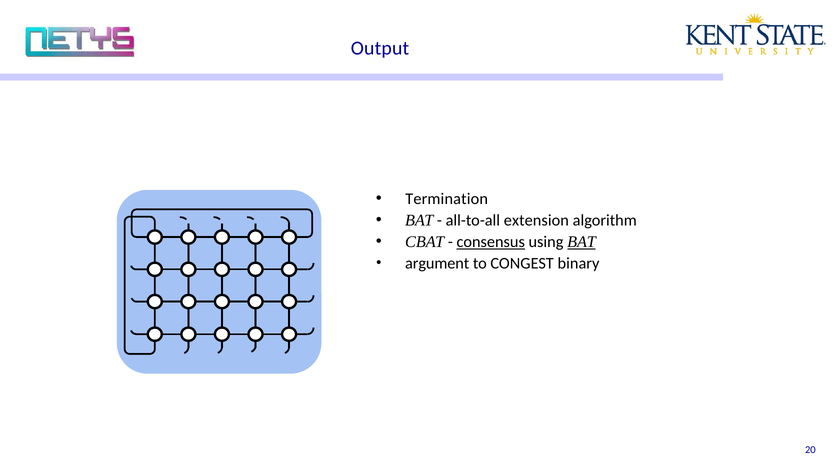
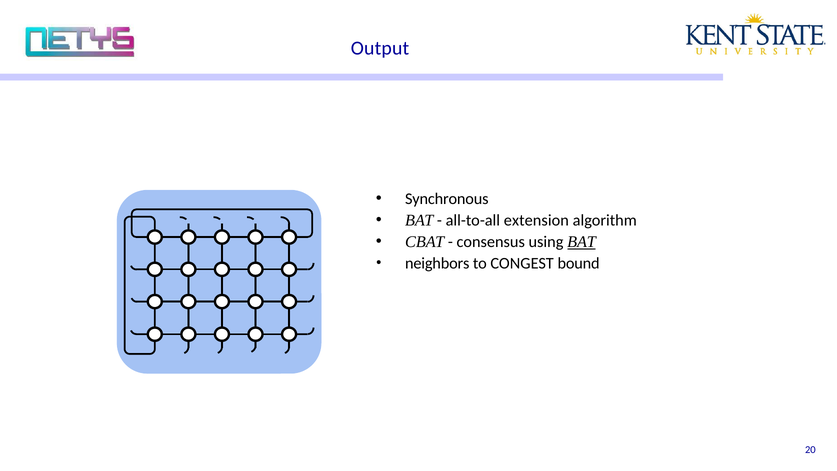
Termination: Termination -> Synchronous (447, 199)
consensus underline: present -> none (491, 242)
argument: argument -> neighbors (437, 263)
binary: binary -> bound (579, 263)
